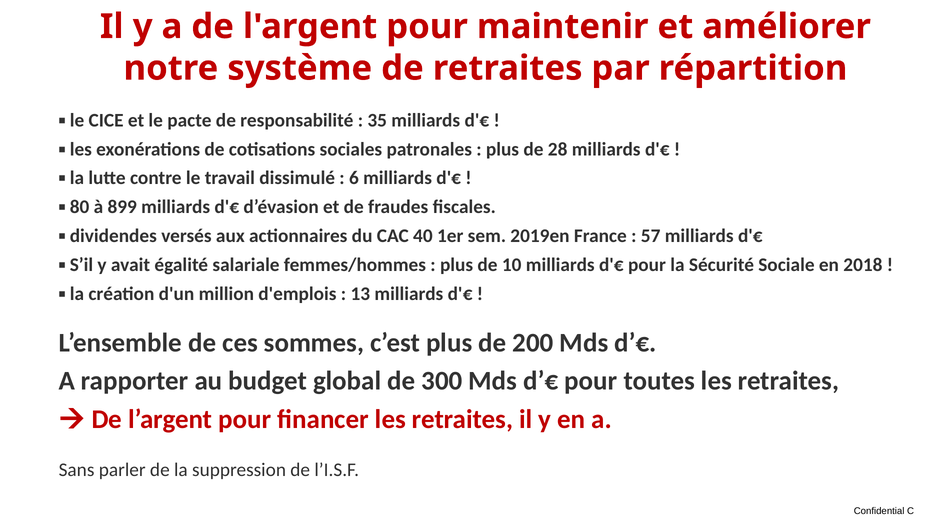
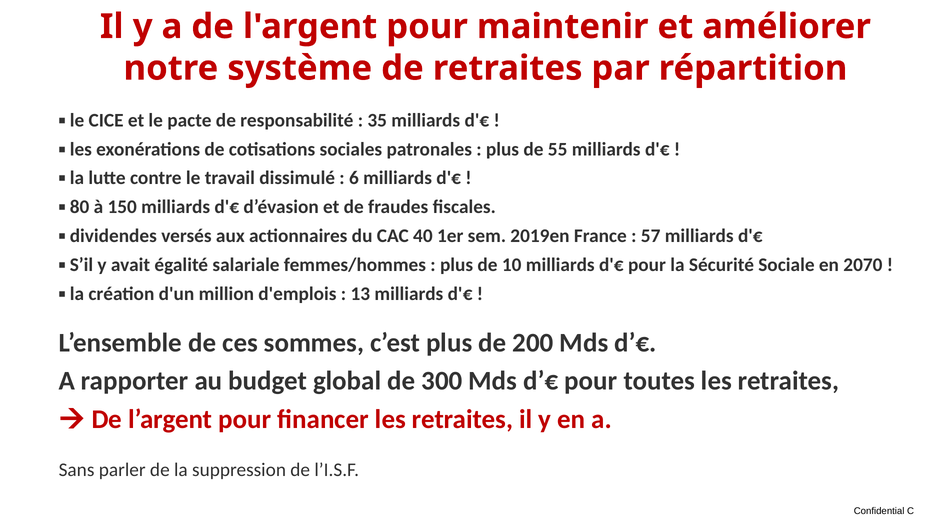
28: 28 -> 55 (558, 149)
899: 899 -> 150 (122, 207)
2018: 2018 -> 2070 (863, 265)
